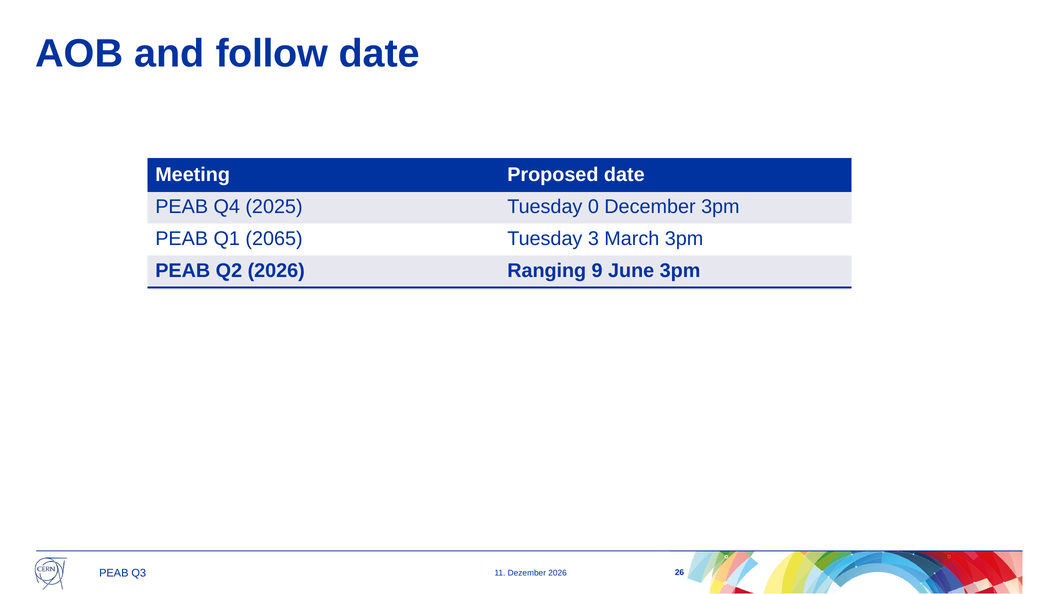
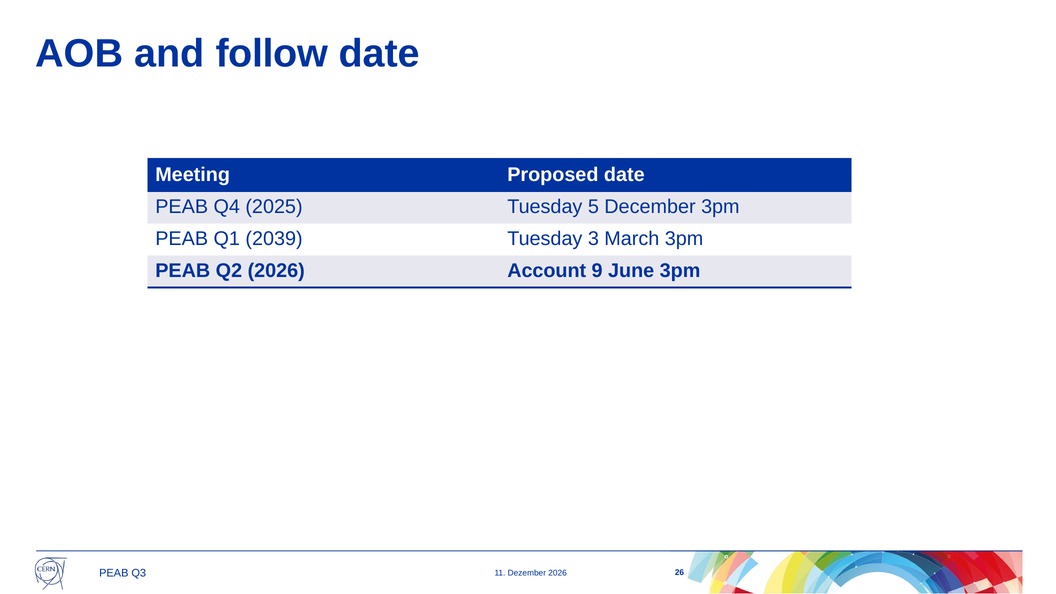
0: 0 -> 5 (593, 207)
2065: 2065 -> 2039 (274, 239)
Ranging: Ranging -> Account (547, 271)
